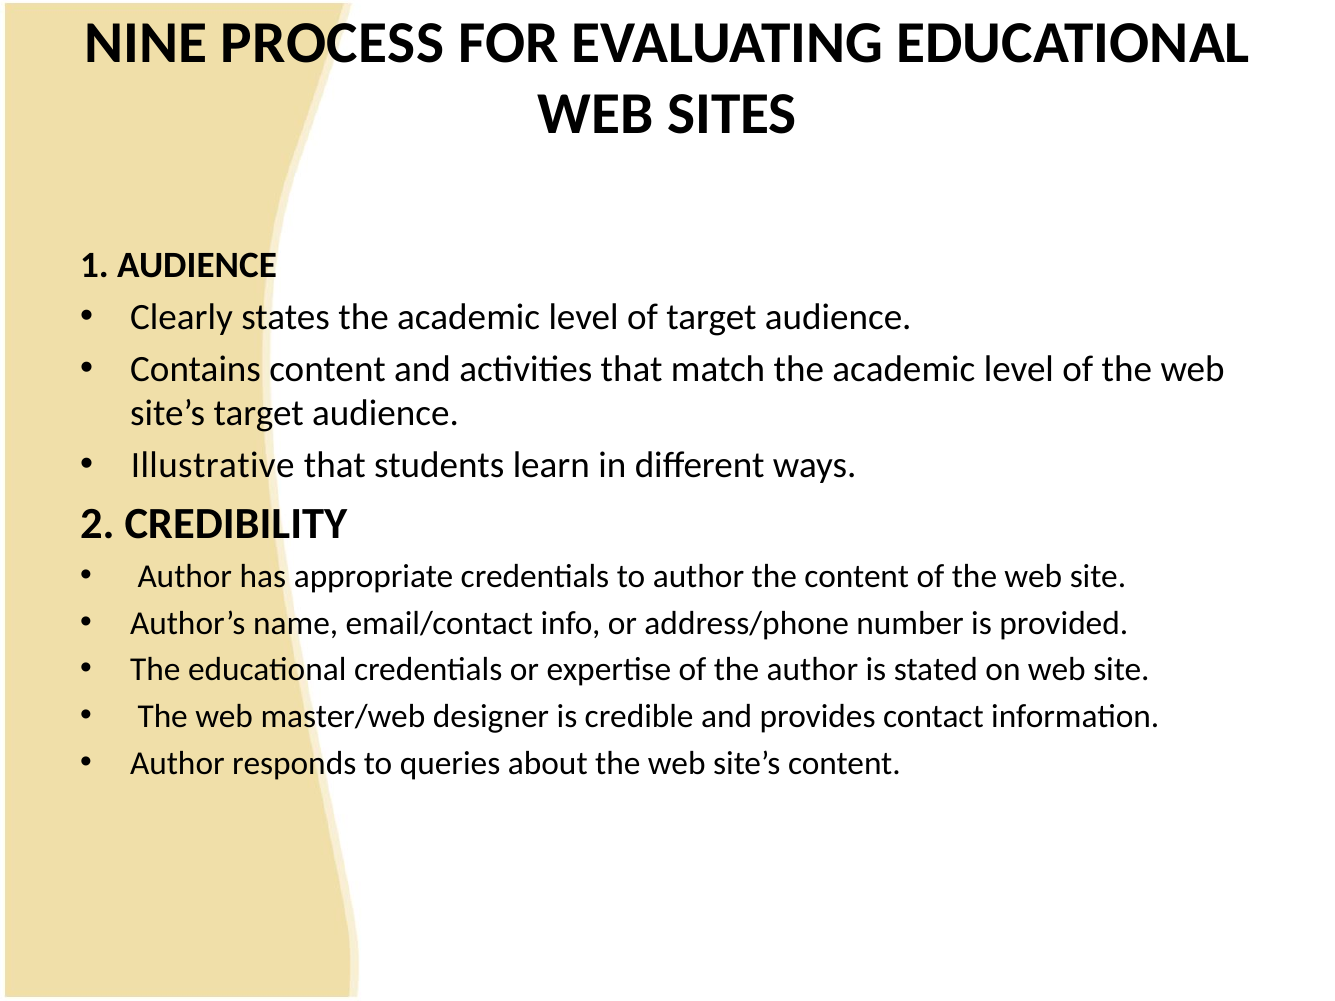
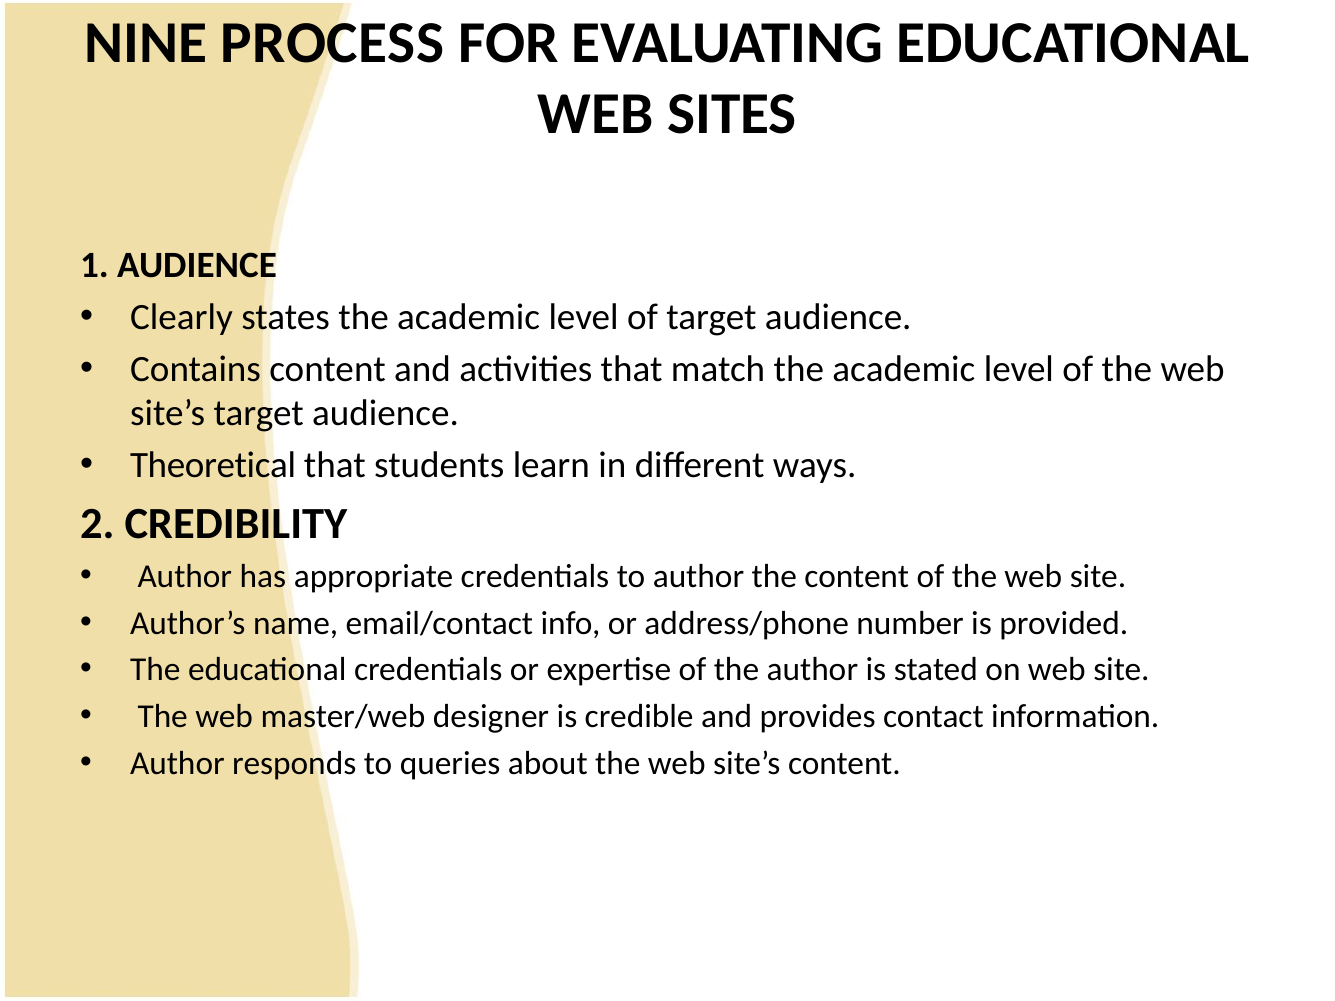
Illustrative: Illustrative -> Theoretical (213, 465)
